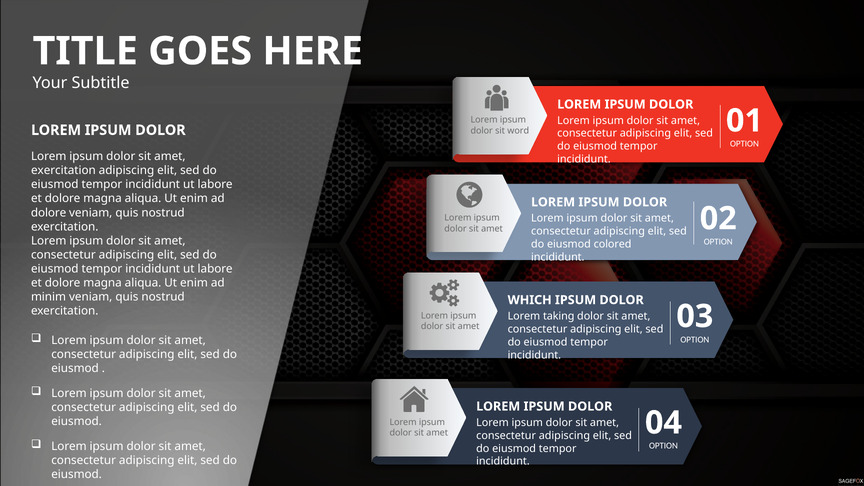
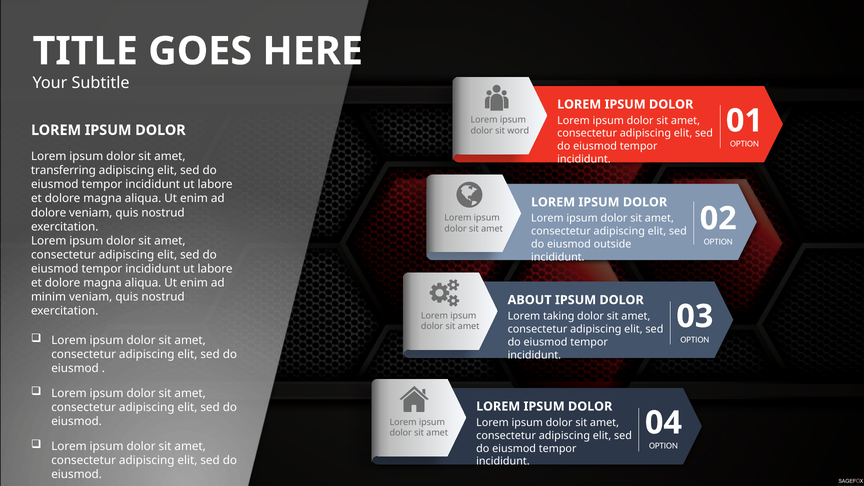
exercitation: exercitation -> transferring (63, 170)
colored: colored -> outside (613, 244)
WHICH: WHICH -> ABOUT (530, 300)
